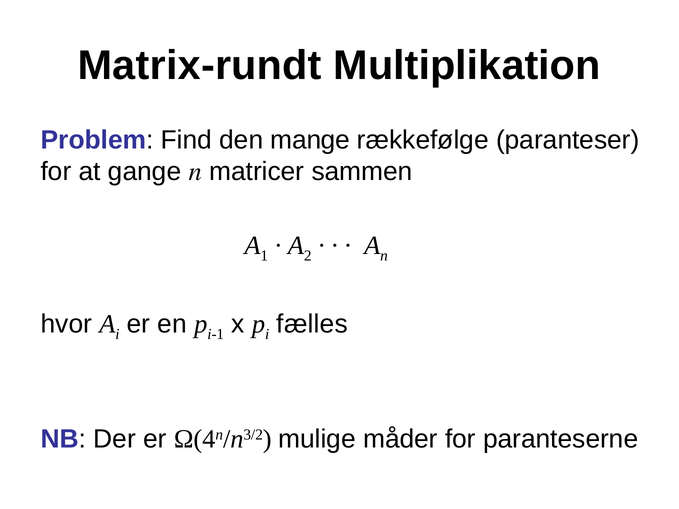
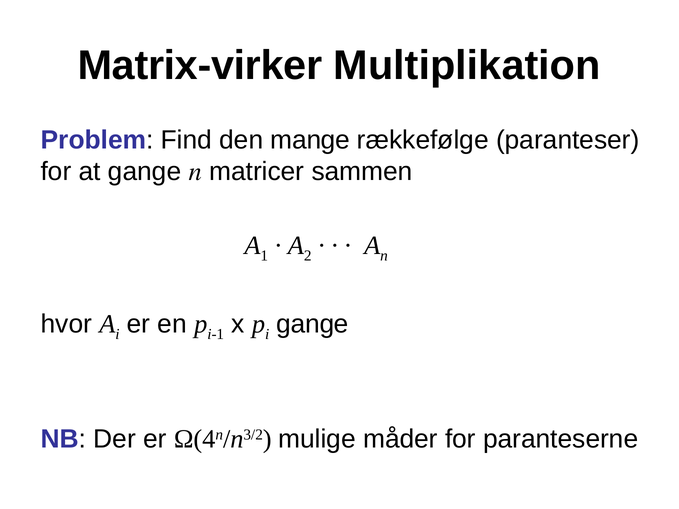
Matrix-rundt: Matrix-rundt -> Matrix-virker (200, 66)
fælles: fælles -> gange (312, 324)
